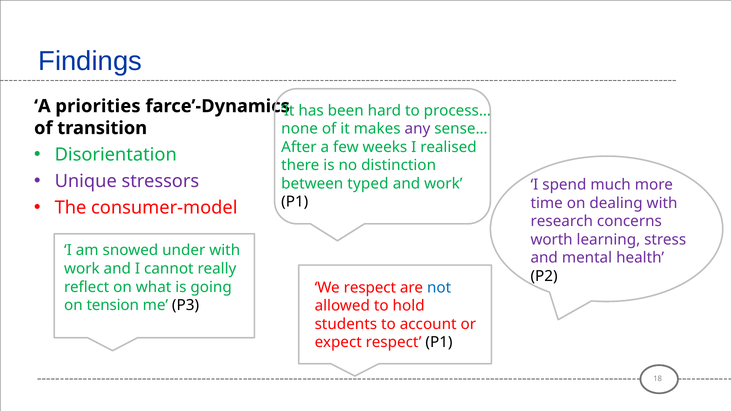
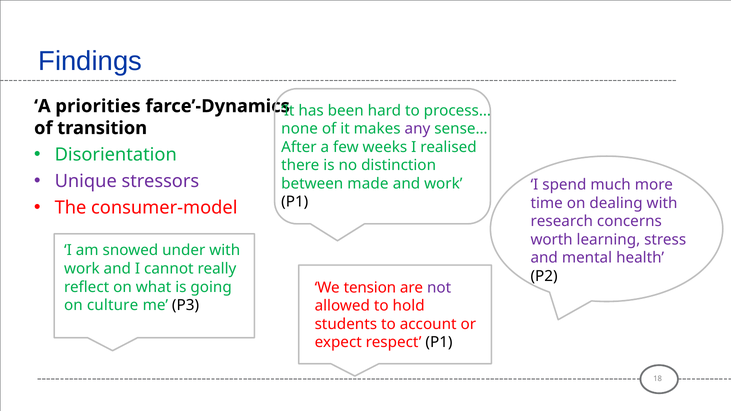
typed: typed -> made (368, 184)
We respect: respect -> tension (370, 288)
not colour: blue -> purple (439, 288)
tension: tension -> culture (113, 305)
